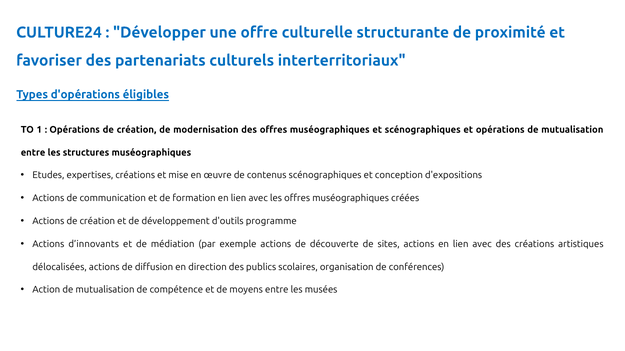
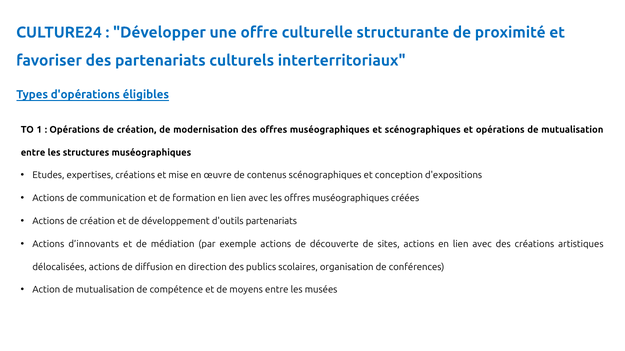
d'outils programme: programme -> partenariats (271, 222)
